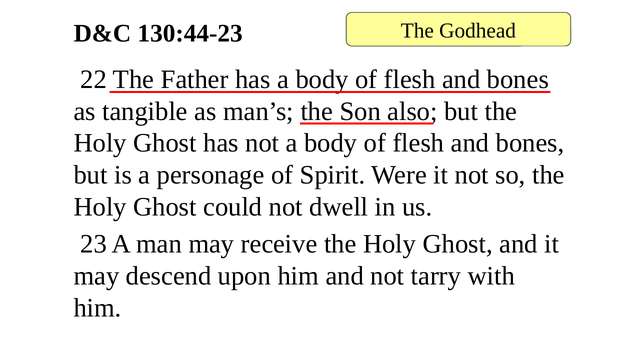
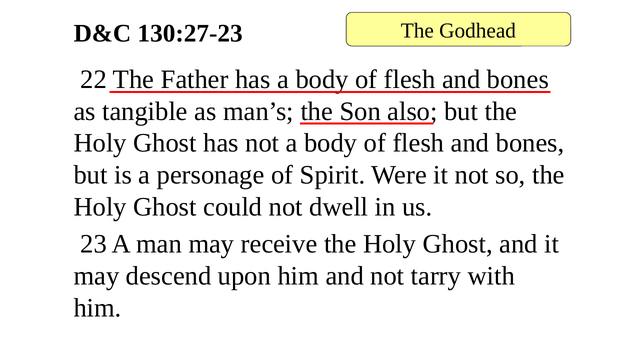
130:44-23: 130:44-23 -> 130:27-23 (190, 33)
